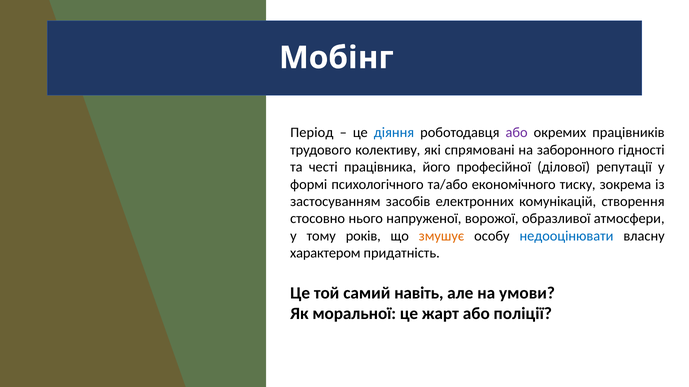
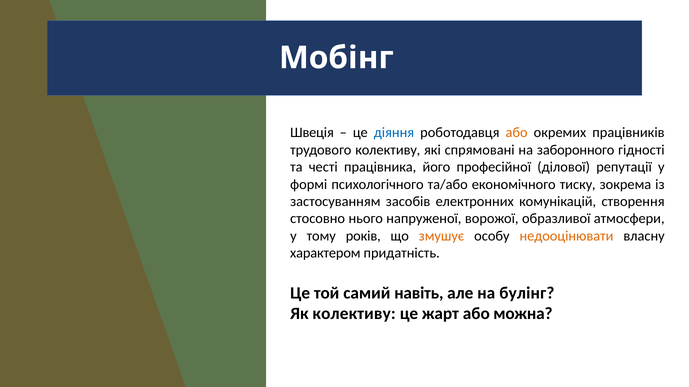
Період: Період -> Швеція (312, 133)
або colour: purple -> orange (517, 133)
недооцінювати colour: blue -> orange (566, 236)
умови: умови -> булінг (527, 293)
Як моральної: моральної -> колективу (354, 314)
поліції: поліції -> можна (523, 314)
